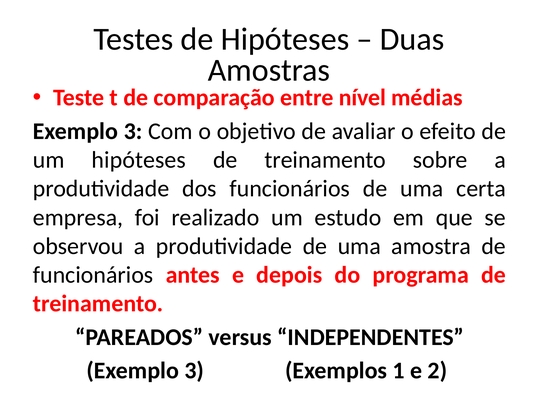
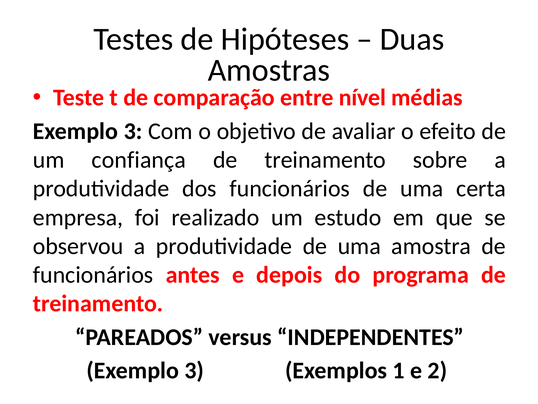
um hipóteses: hipóteses -> confiança (139, 160)
